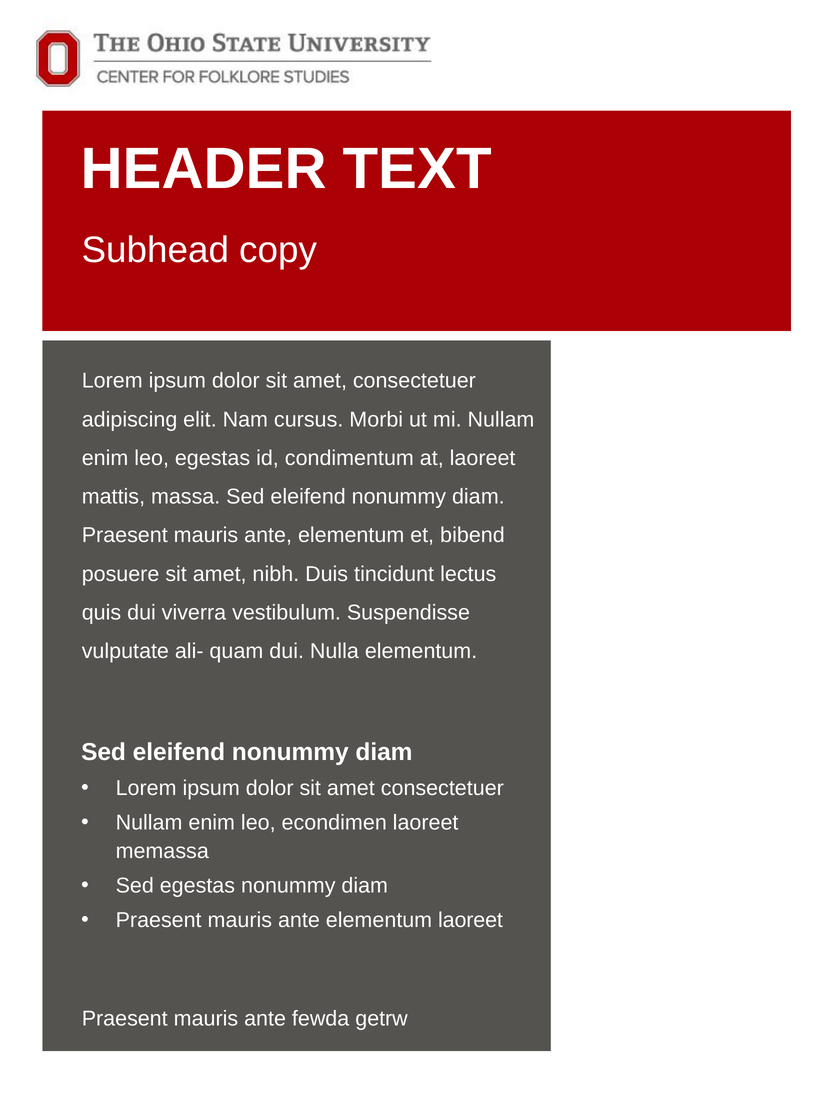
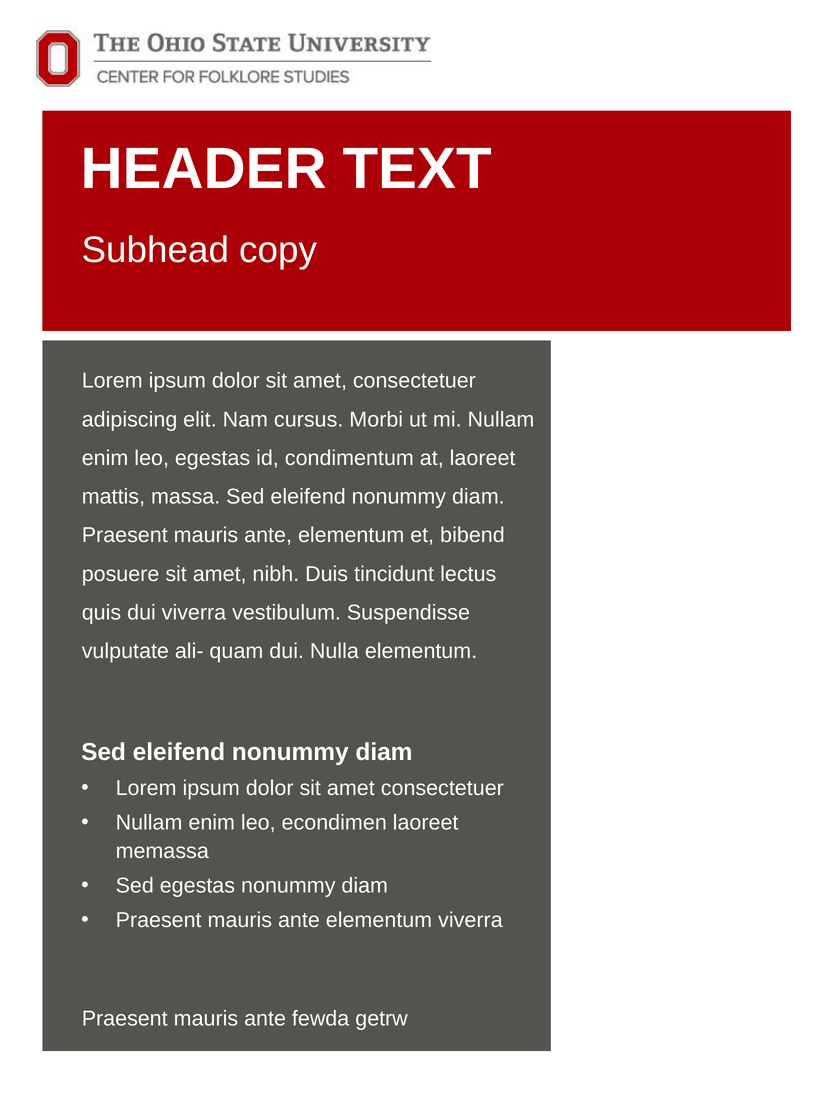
elementum laoreet: laoreet -> viverra (470, 920)
